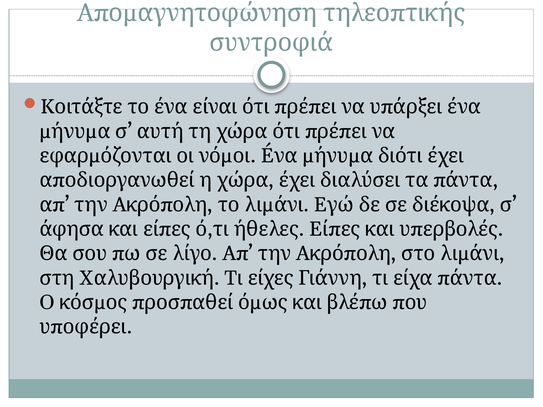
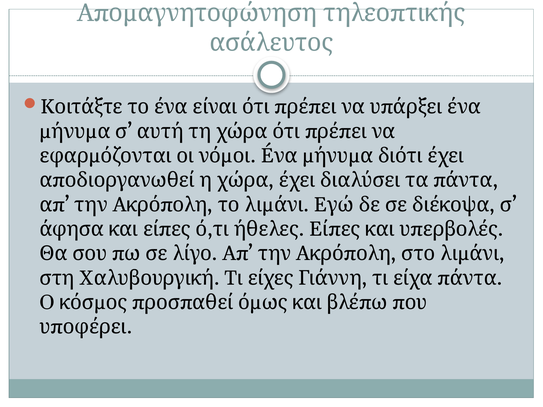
συντροφιά: συντροφιά -> ασάλευτος (271, 43)
